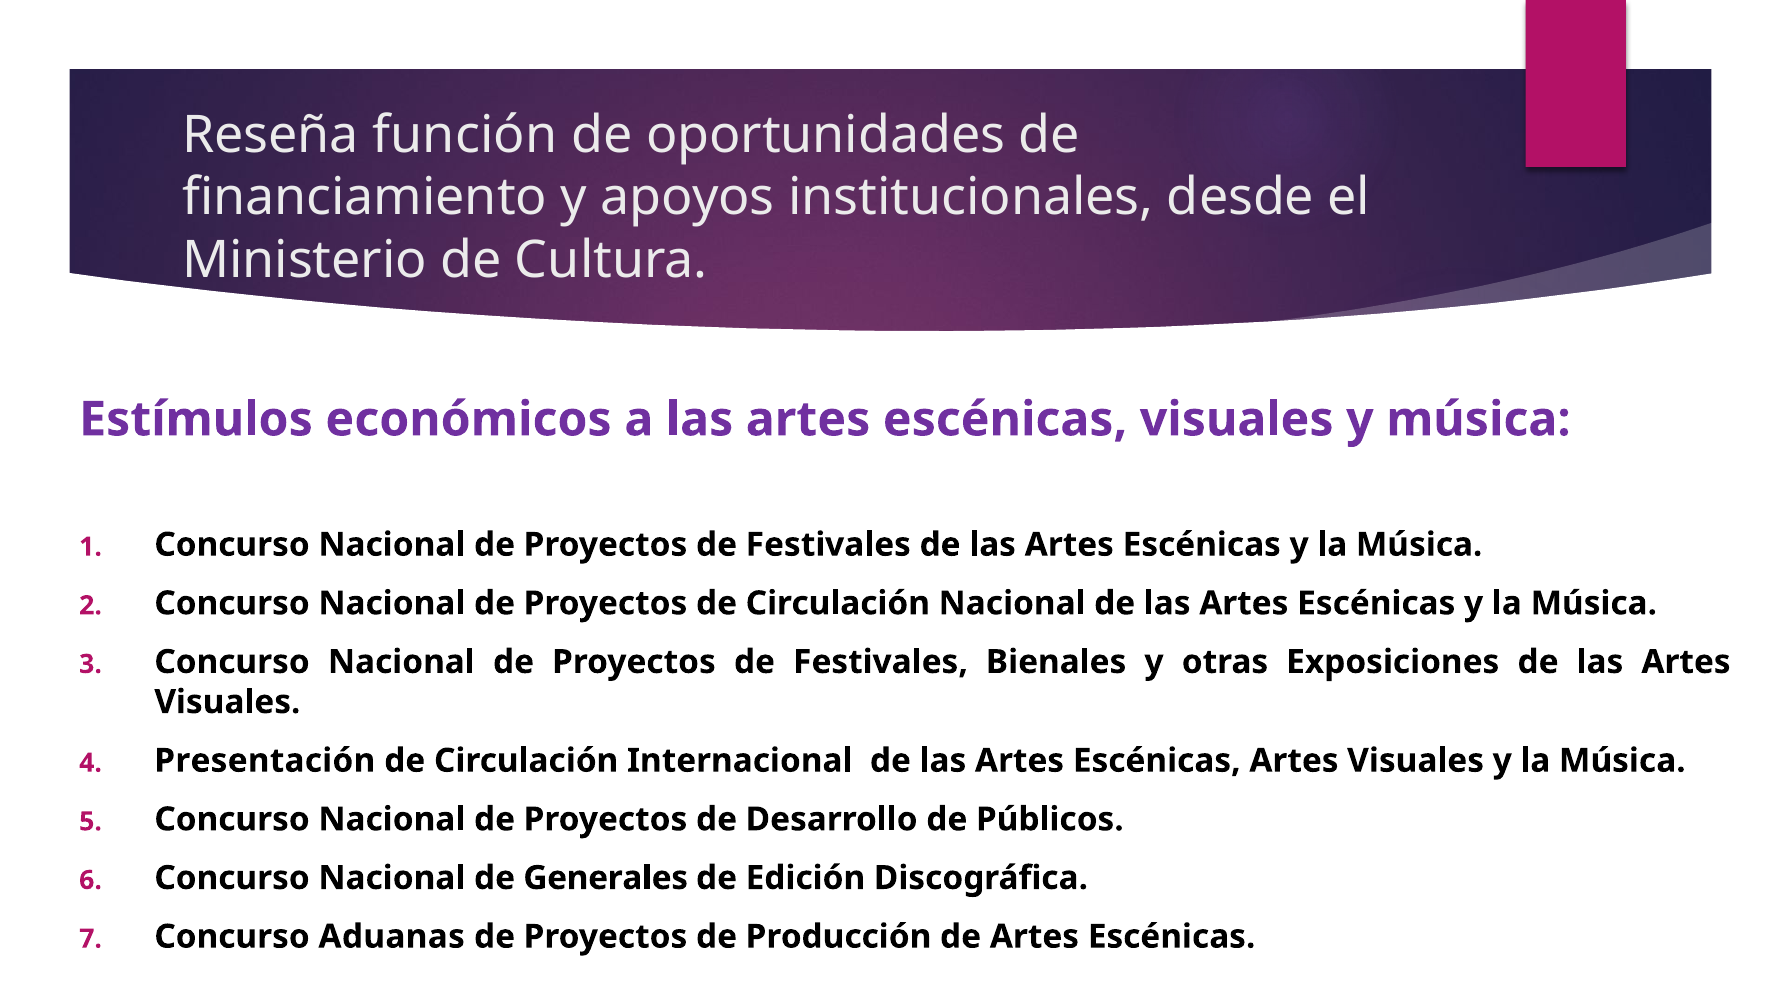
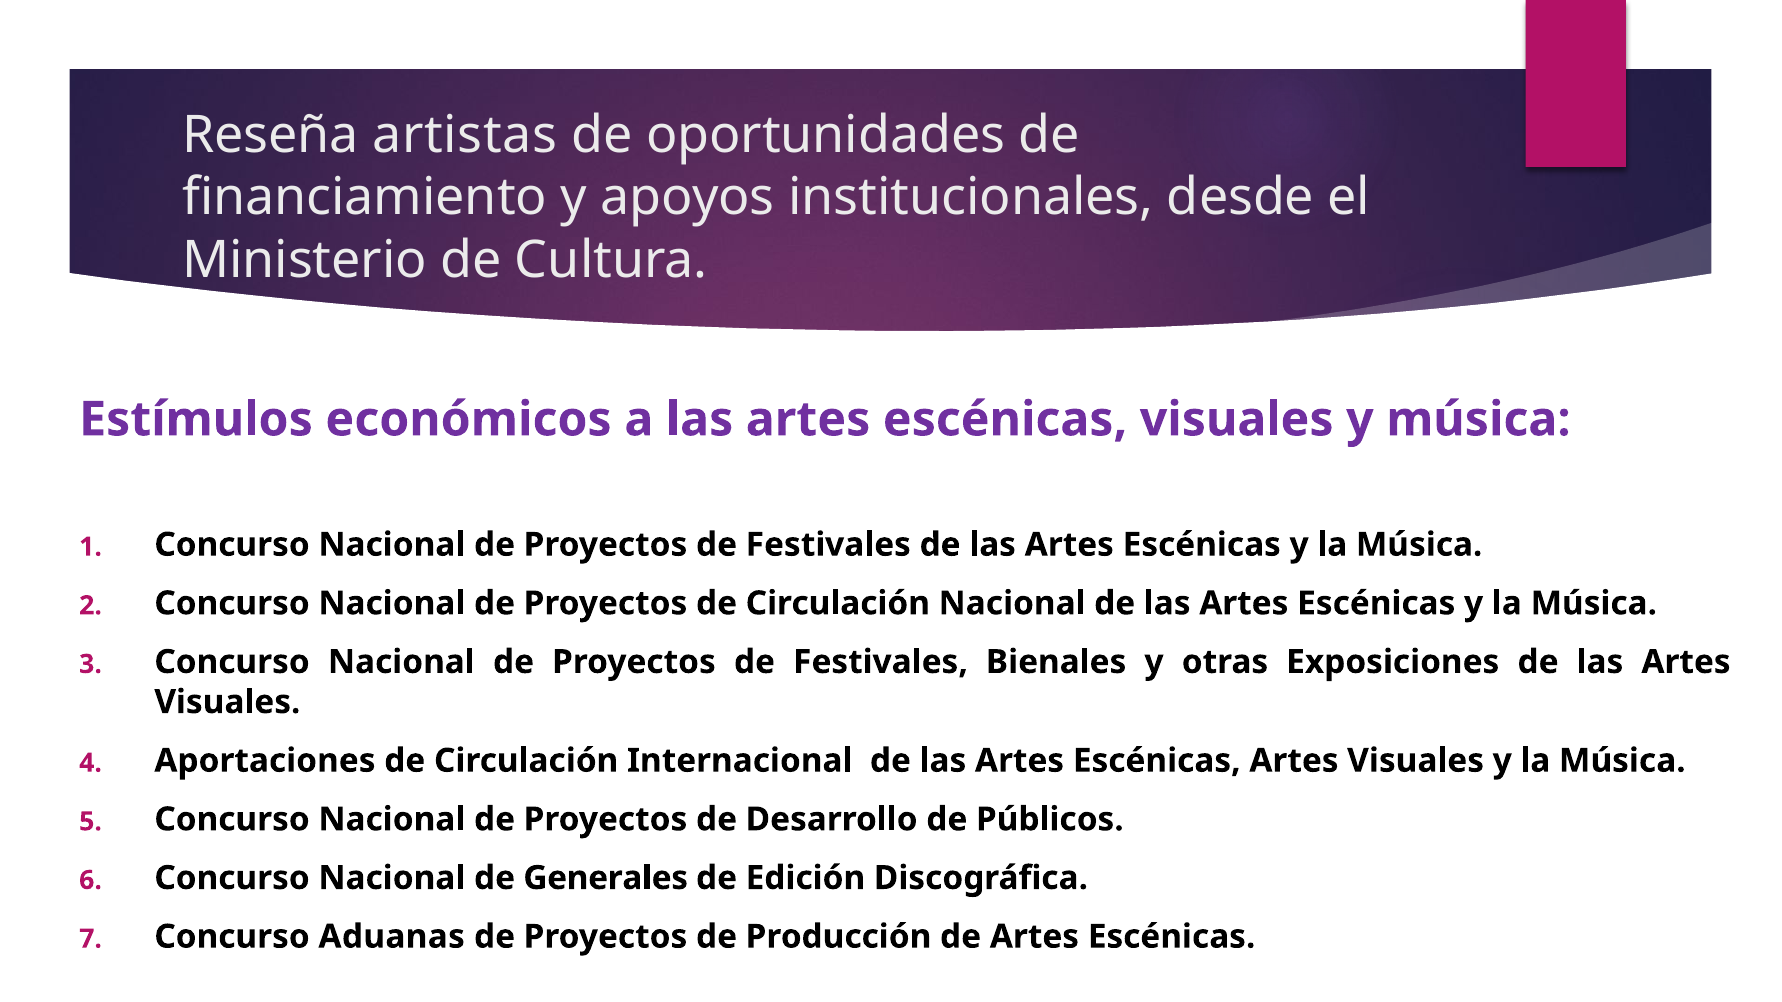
función: función -> artistas (465, 135)
Presentación: Presentación -> Aportaciones (265, 761)
